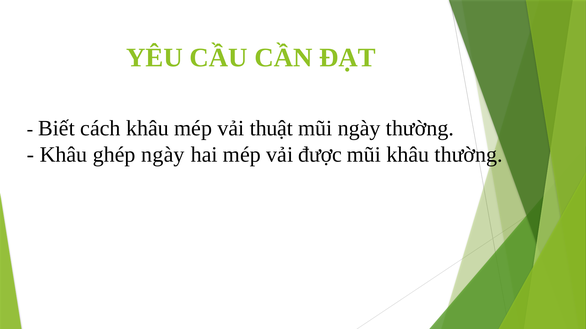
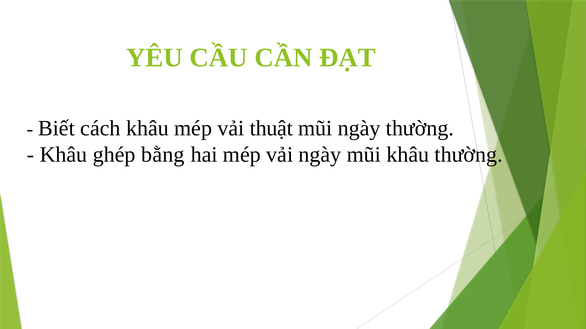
ghép ngày: ngày -> bằng (163, 155)
vải được: được -> ngày (320, 155)
